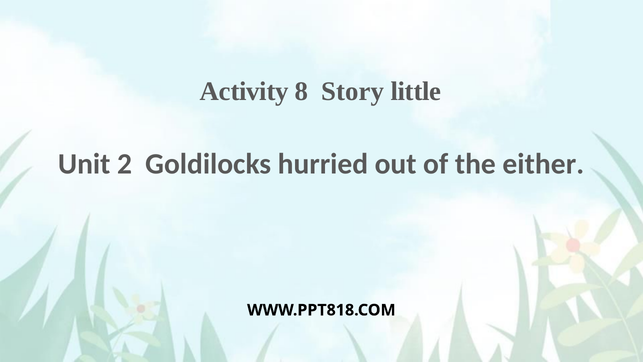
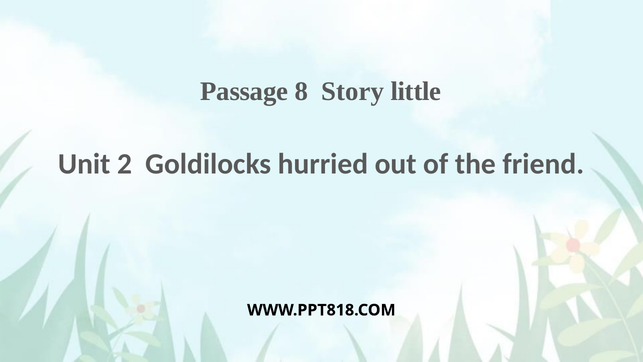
Activity: Activity -> Passage (244, 92)
either: either -> friend (543, 164)
